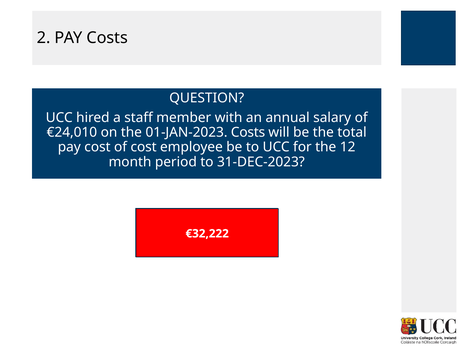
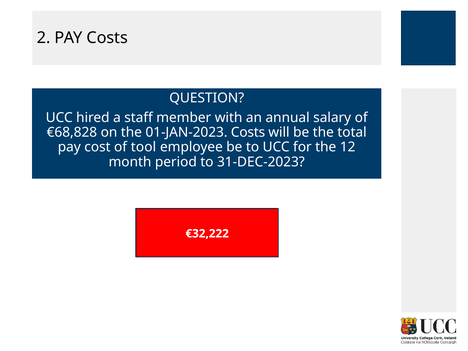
€24,010: €24,010 -> €68,828 (72, 132)
of cost: cost -> tool (143, 147)
